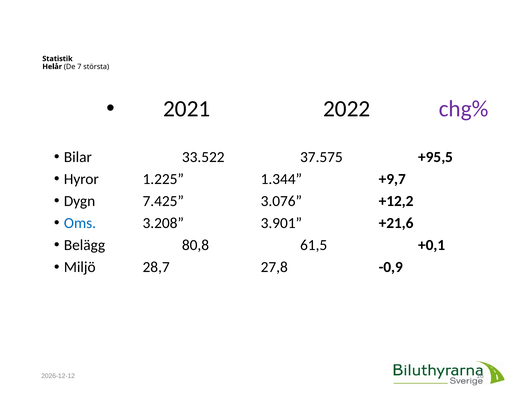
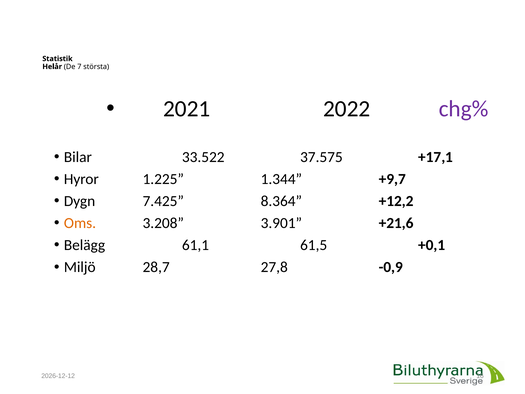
+95,5: +95,5 -> +17,1 (436, 157)
3.076: 3.076 -> 8.364 (281, 201)
Oms colour: blue -> orange (80, 223)
80,8: 80,8 -> 61,1 (196, 245)
